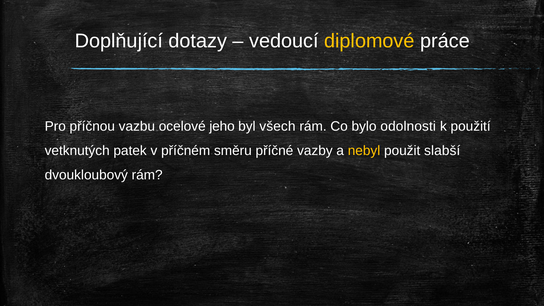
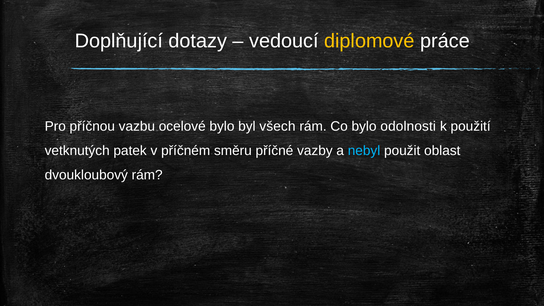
ocelové jeho: jeho -> bylo (222, 126)
nebyl colour: yellow -> light blue (364, 151)
slabší: slabší -> oblast (442, 151)
